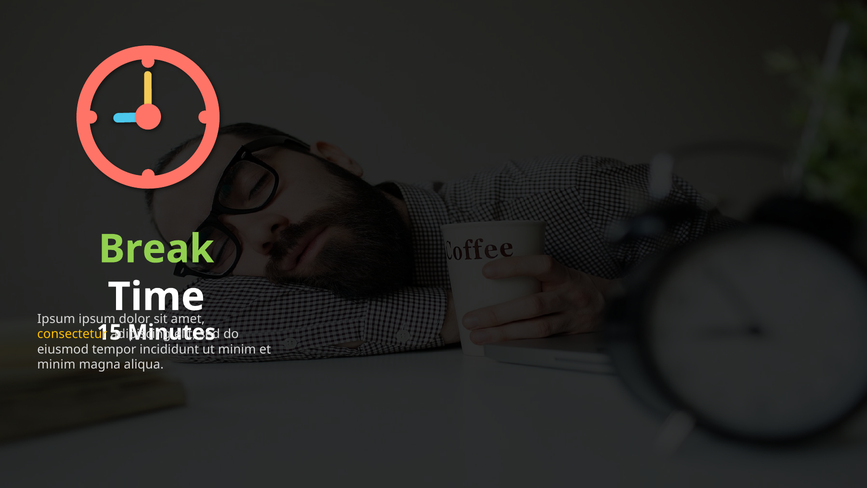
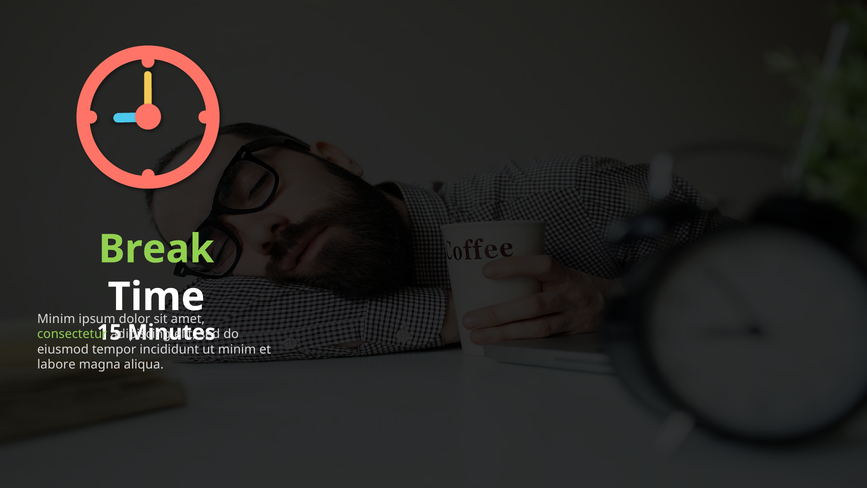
Ipsum: Ipsum -> Minim (56, 319)
consectetur colour: yellow -> light green (72, 334)
minim: minim -> labore (56, 364)
